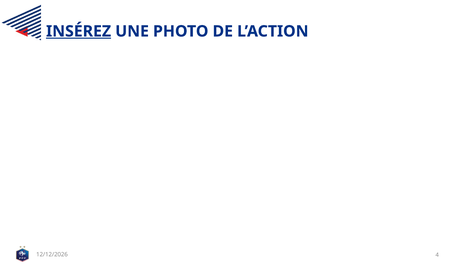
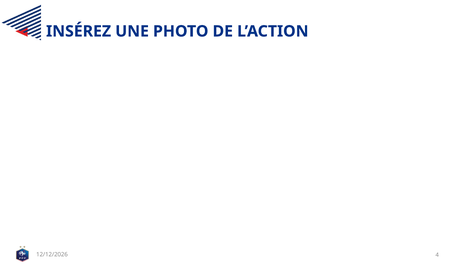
INSÉREZ underline: present -> none (79, 31)
